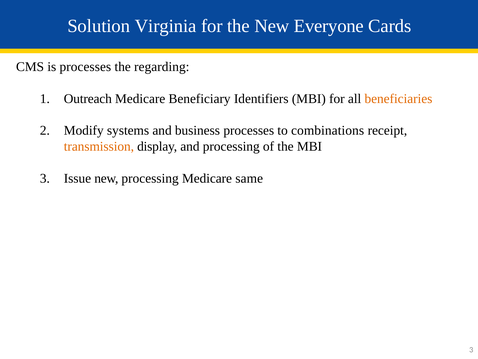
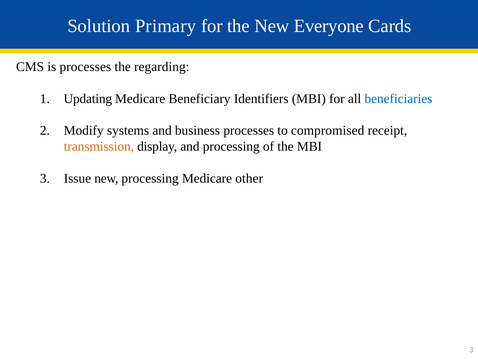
Virginia: Virginia -> Primary (166, 26)
Outreach: Outreach -> Updating (88, 98)
beneficiaries colour: orange -> blue (398, 98)
combinations: combinations -> compromised (328, 130)
same: same -> other (249, 178)
